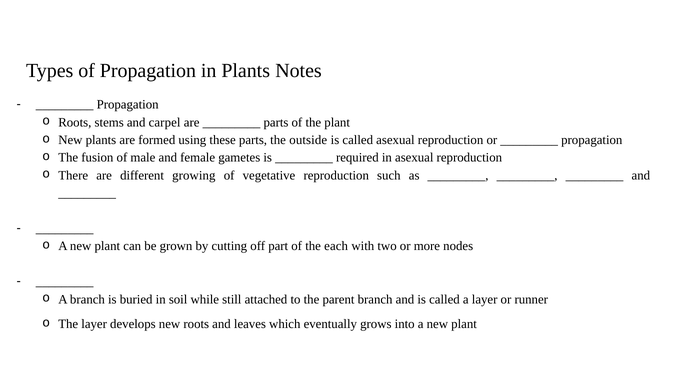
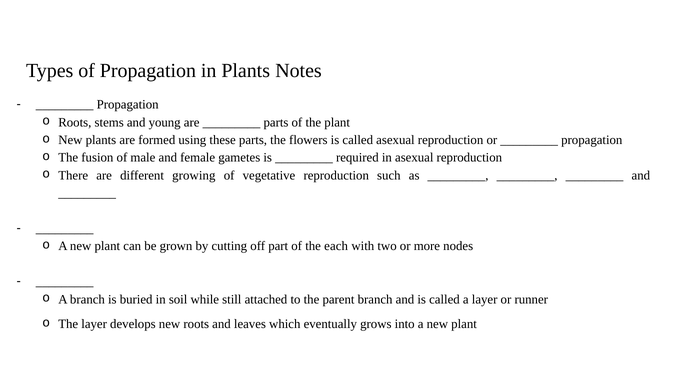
carpel: carpel -> young (165, 122)
outside: outside -> flowers (308, 140)
